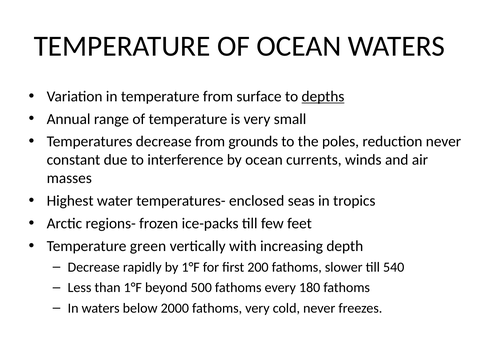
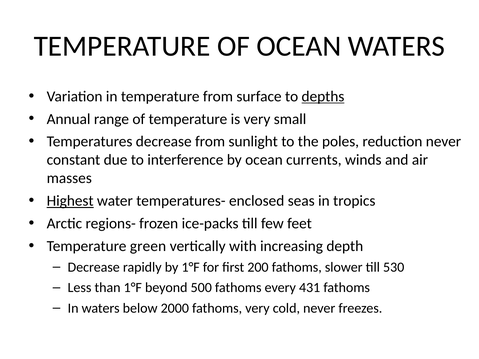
grounds: grounds -> sunlight (253, 142)
Highest underline: none -> present (70, 201)
540: 540 -> 530 (394, 267)
180: 180 -> 431 (310, 288)
